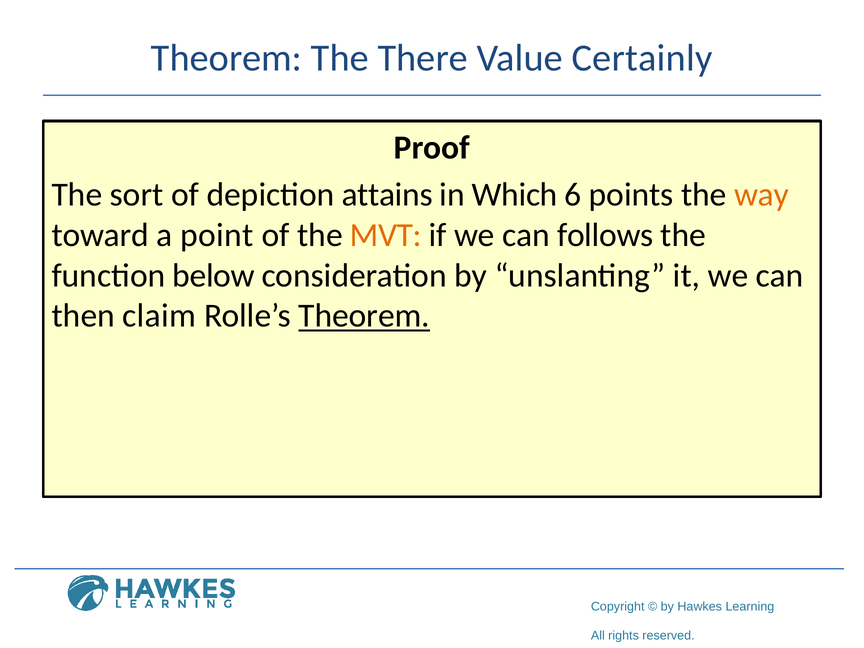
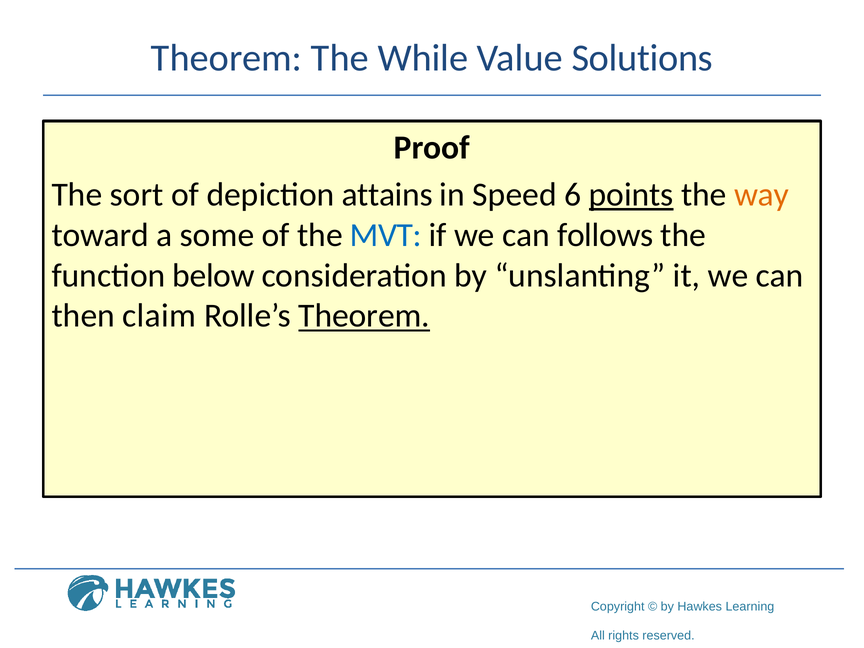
There: There -> While (423, 58)
Certainly: Certainly -> Solutions (642, 58)
Which: Which -> Speed (515, 195)
points underline: none -> present (631, 195)
point: point -> some (217, 235)
MVT colour: orange -> blue (386, 235)
